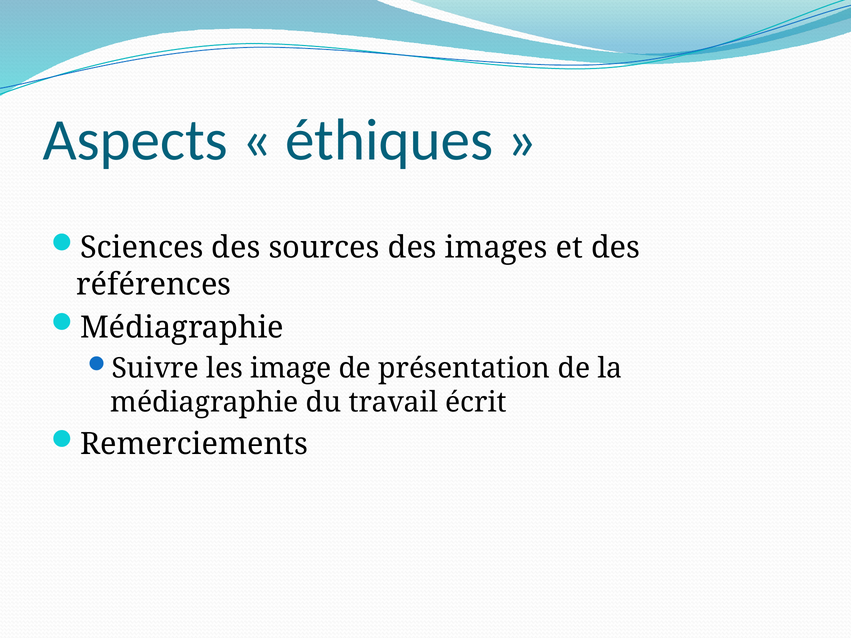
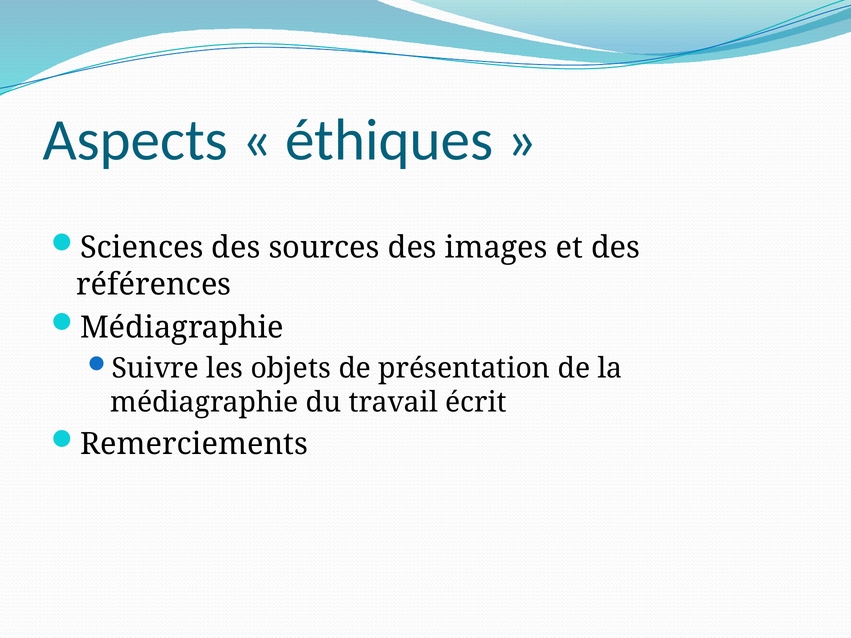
image: image -> objets (291, 369)
